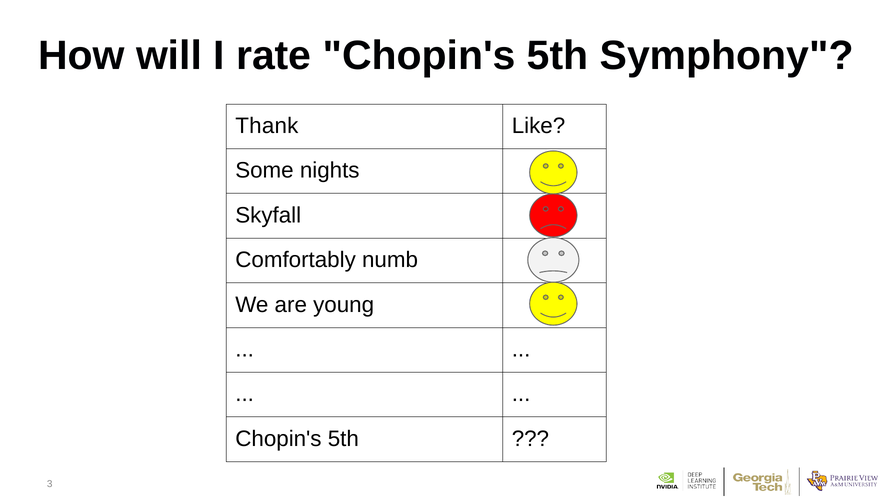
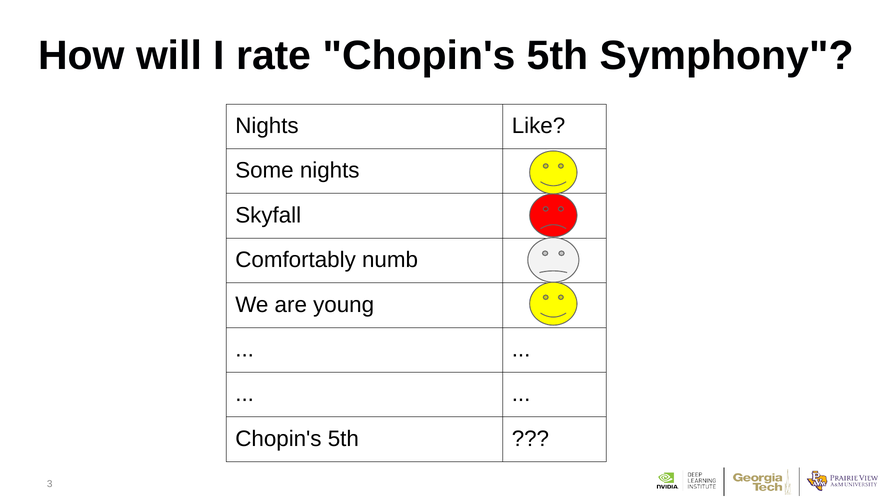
Thank: Thank -> Nights (267, 126)
